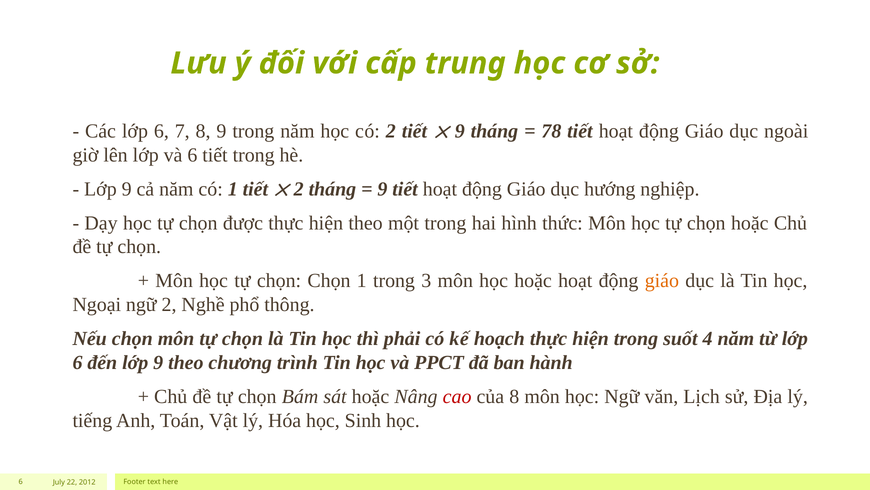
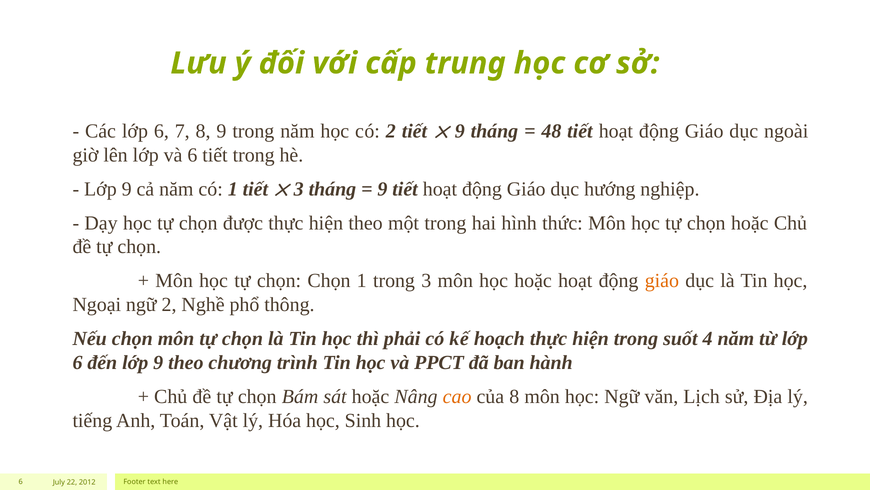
78: 78 -> 48 (551, 131)
2: 2 -> 3 (299, 189)
cao colour: red -> orange (457, 396)
